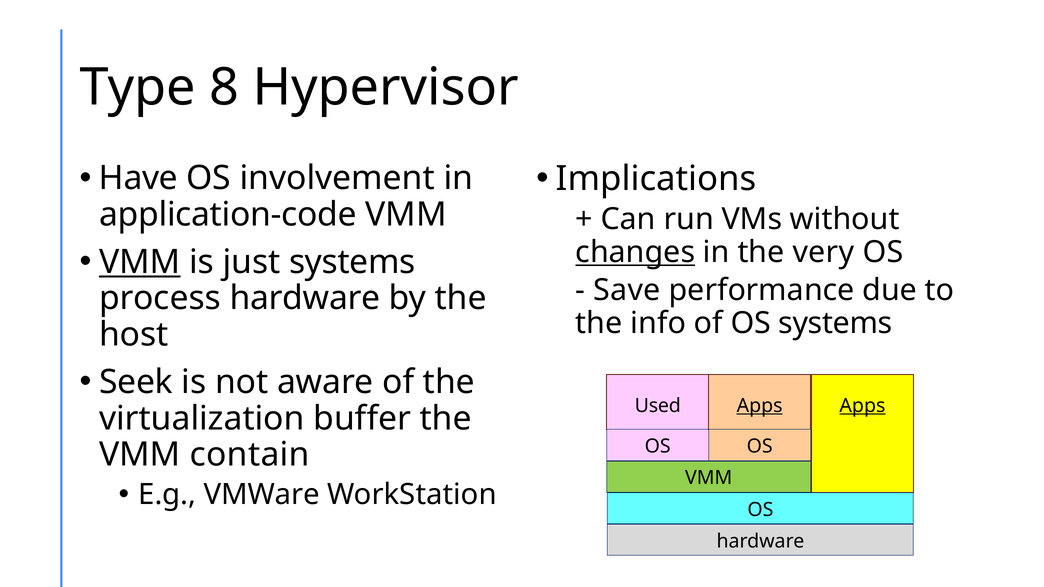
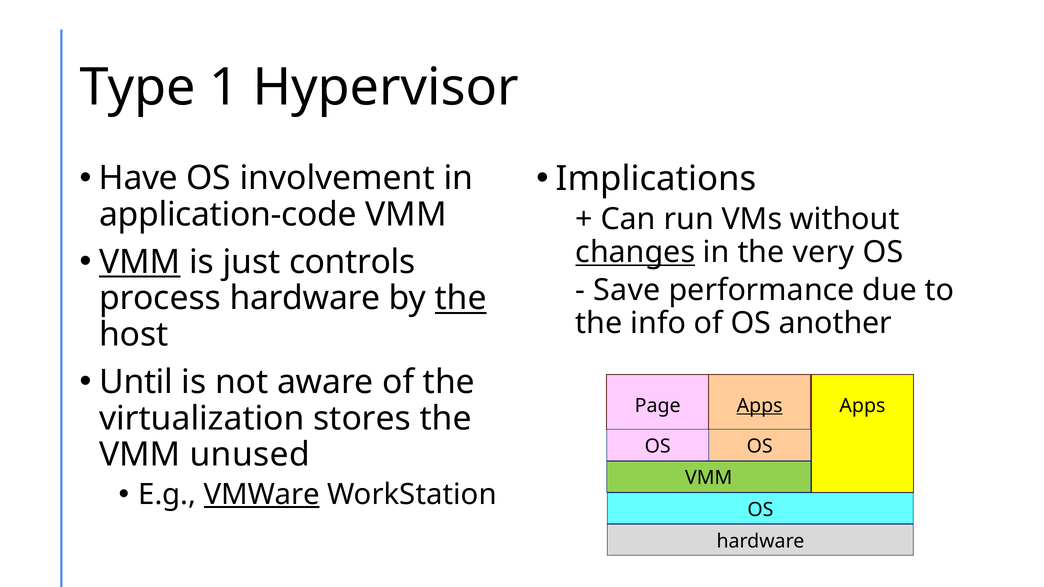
8: 8 -> 1 (224, 88)
just systems: systems -> controls (352, 262)
the underline: none -> present (461, 298)
OS systems: systems -> another (835, 323)
Seek: Seek -> Until (136, 382)
Used: Used -> Page (658, 406)
Apps underline: present -> none (862, 406)
buffer: buffer -> stores (362, 419)
contain: contain -> unused (250, 455)
VMWare underline: none -> present (262, 495)
